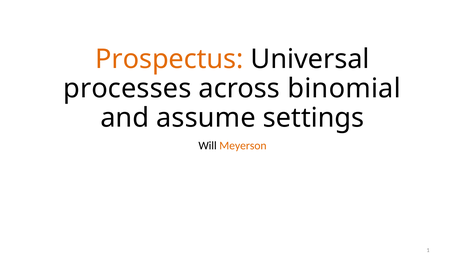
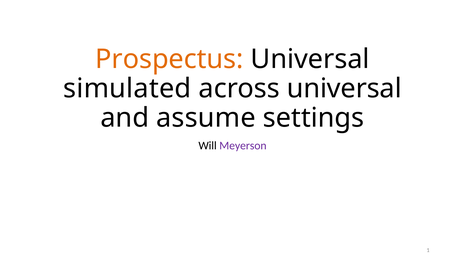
processes: processes -> simulated (127, 88)
across binomial: binomial -> universal (344, 88)
Meyerson colour: orange -> purple (243, 145)
